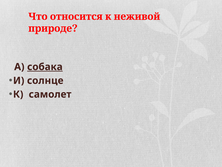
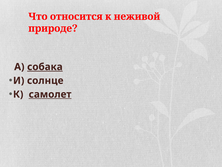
самолет underline: none -> present (50, 94)
